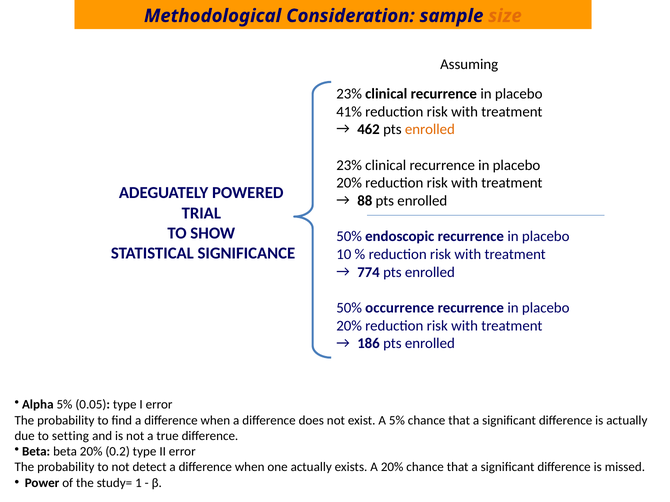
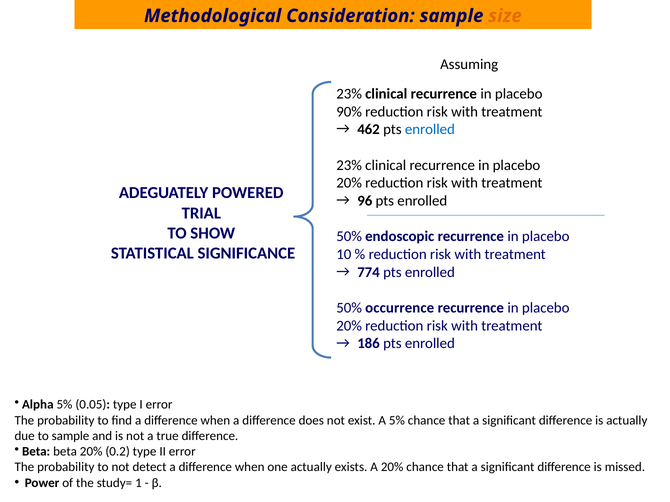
41%: 41% -> 90% (349, 112)
enrolled colour: orange -> blue (430, 130)
88: 88 -> 96 (365, 201)
to setting: setting -> sample (71, 436)
